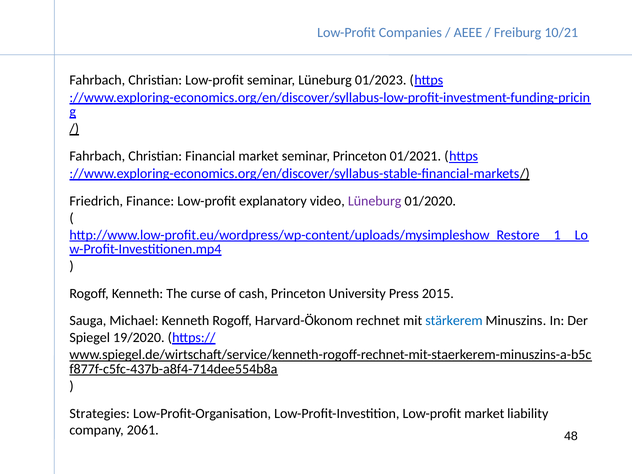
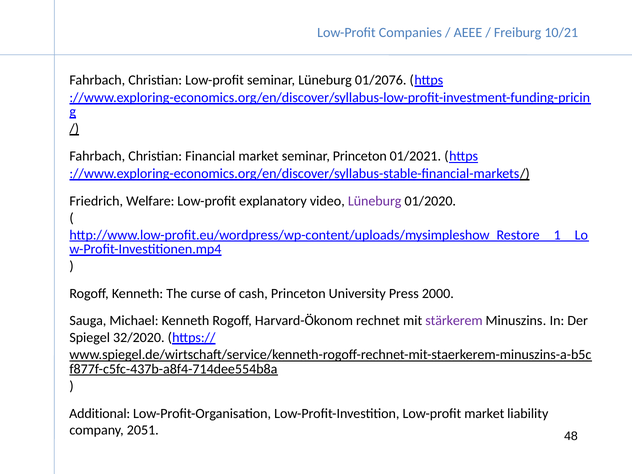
01/2023: 01/2023 -> 01/2076 (381, 80)
Finance: Finance -> Welfare (150, 201)
2015: 2015 -> 2000 (438, 293)
stärkerem colour: blue -> purple (454, 321)
19/2020: 19/2020 -> 32/2020 (139, 338)
Strategies: Strategies -> Additional (100, 413)
2061: 2061 -> 2051 (143, 430)
